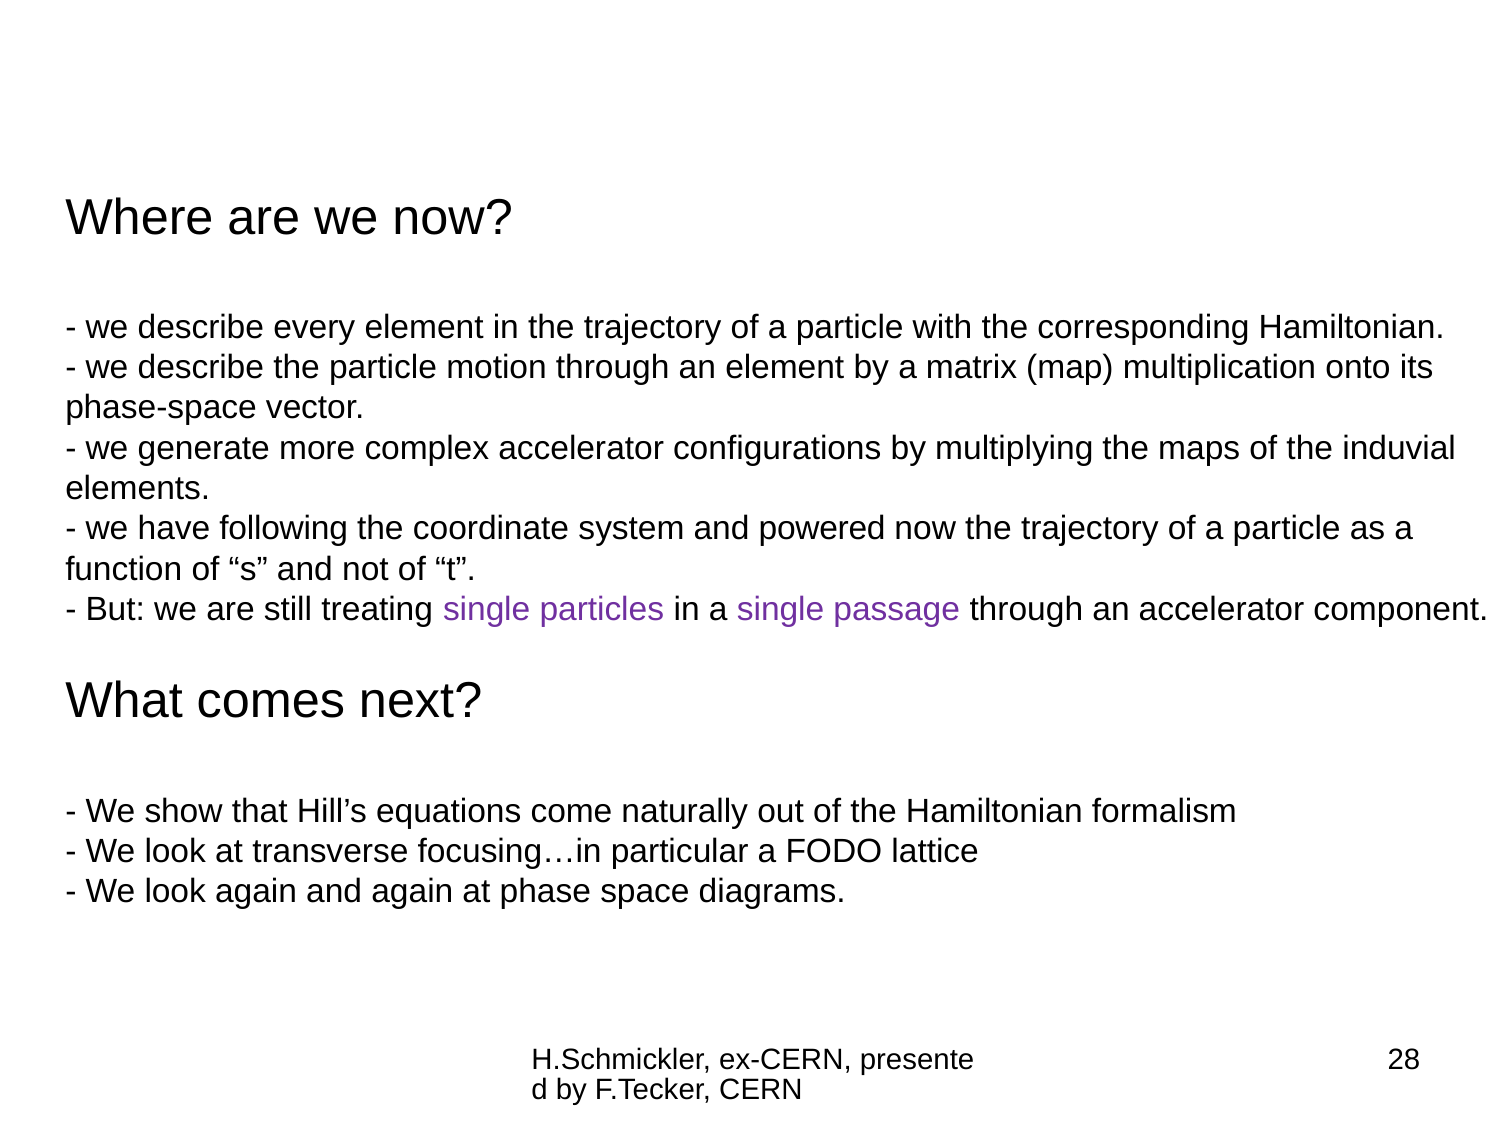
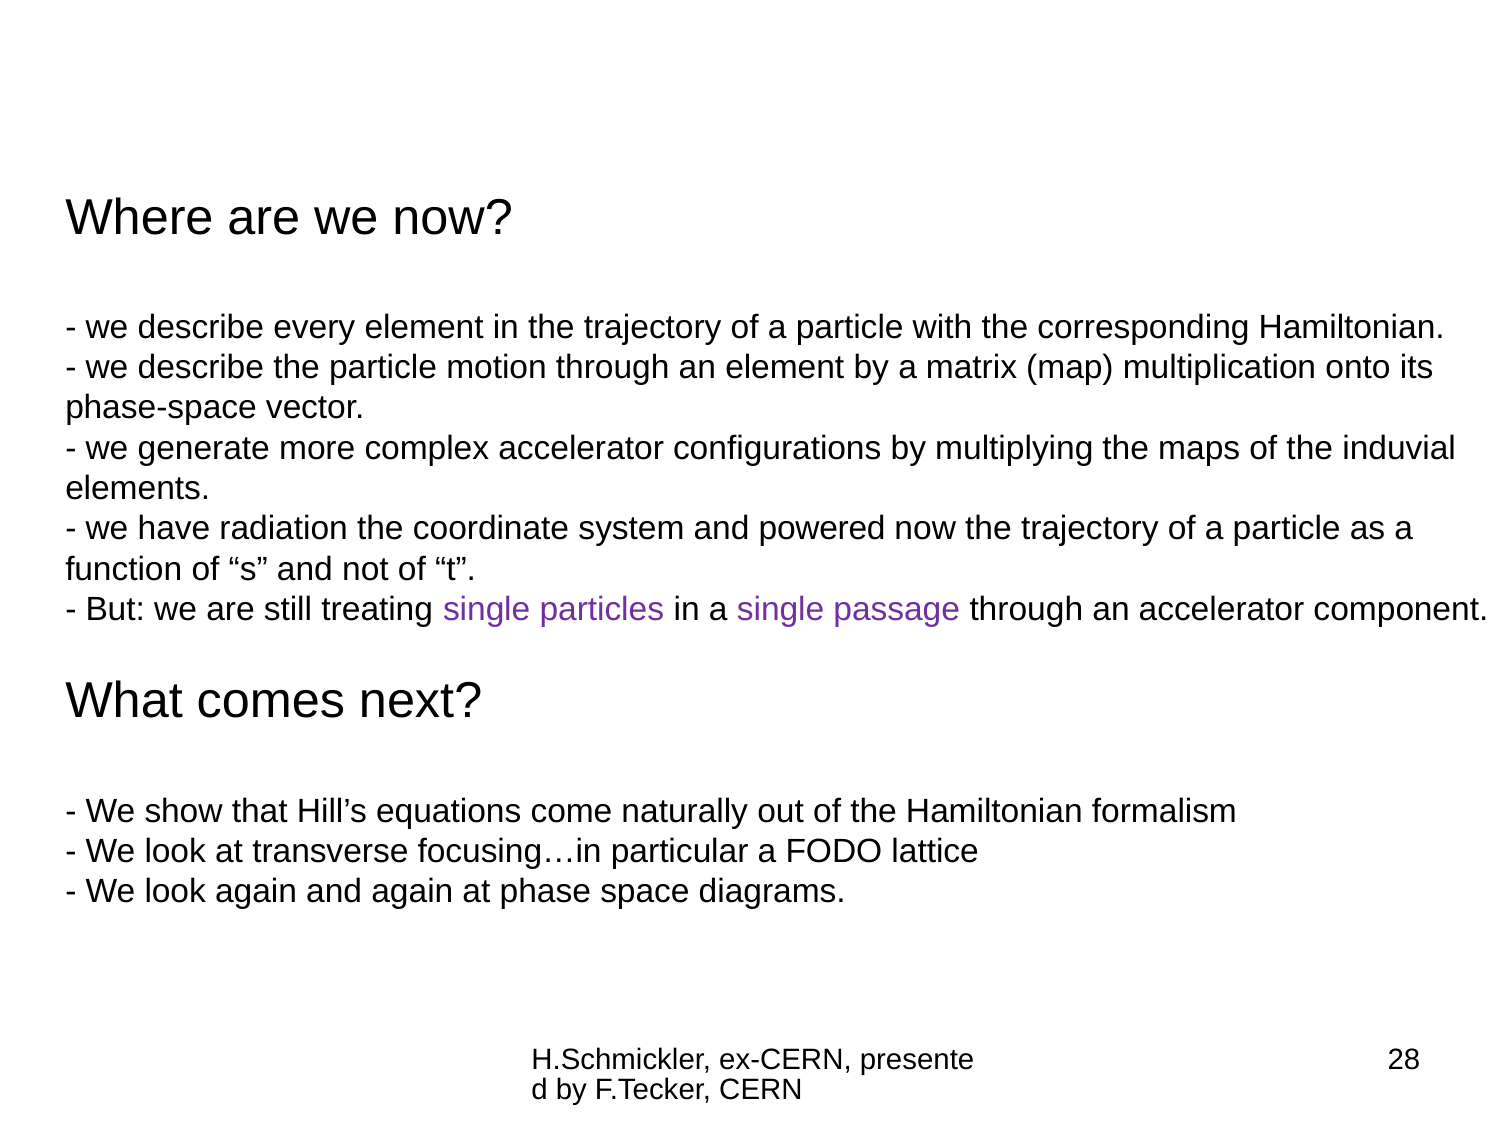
following: following -> radiation (284, 528)
